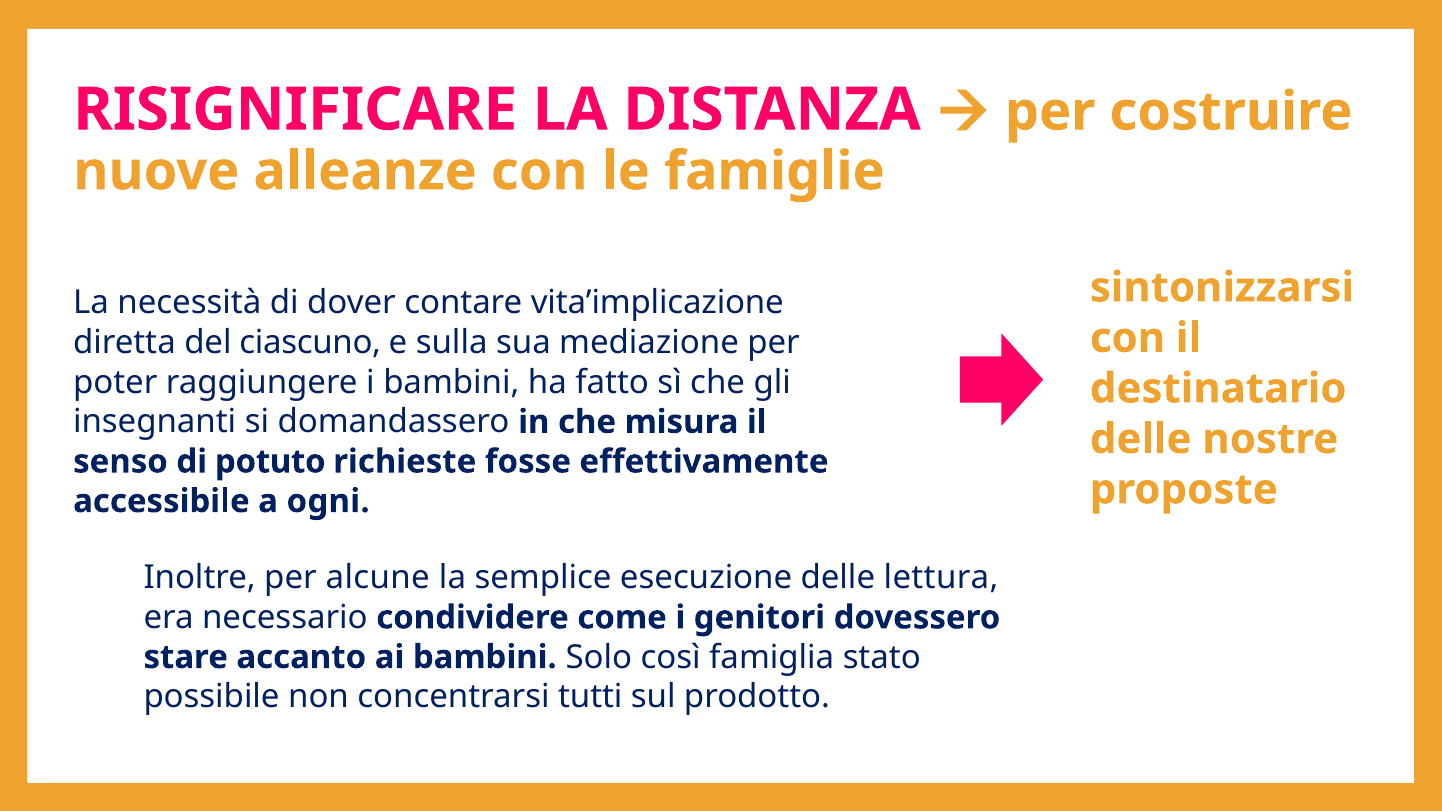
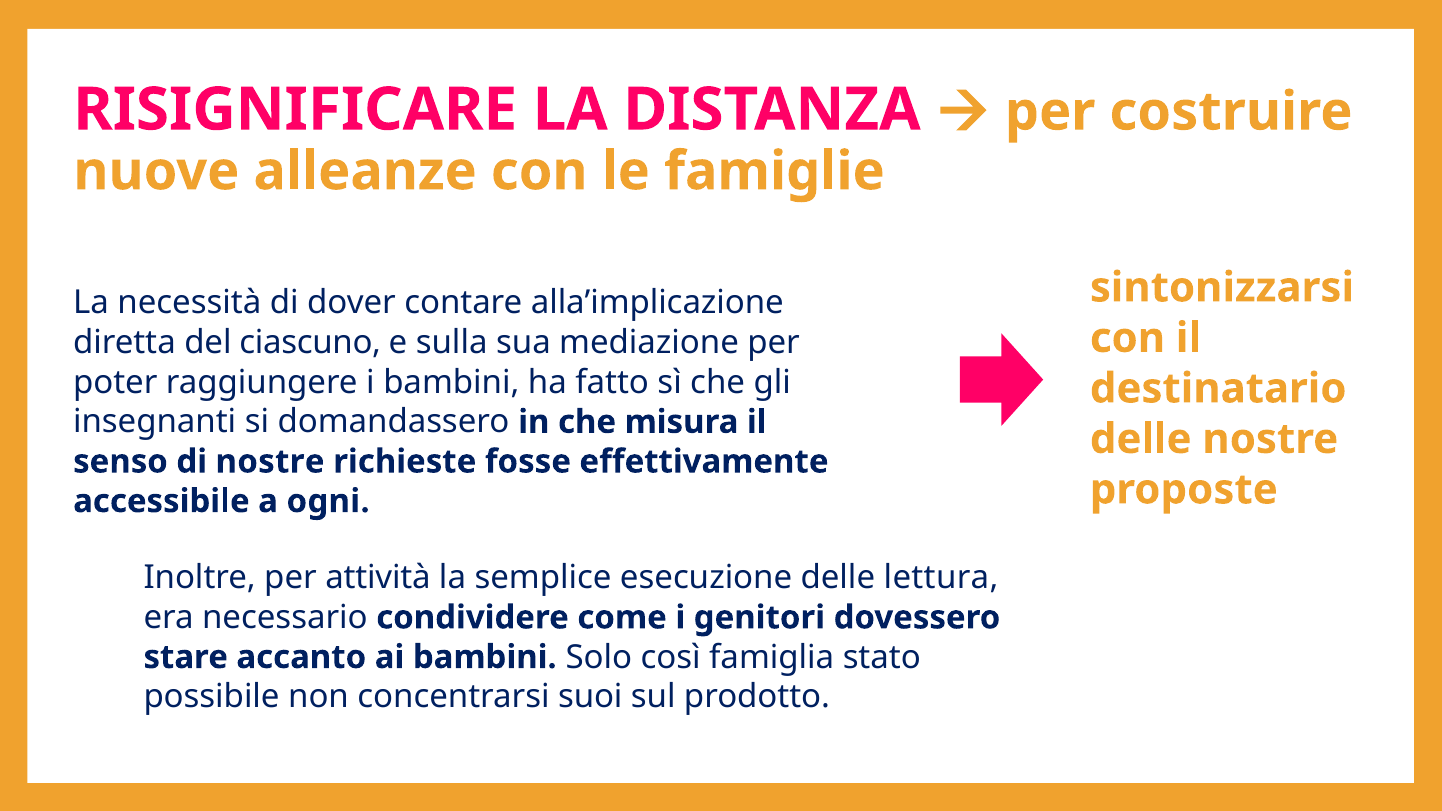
vita’implicazione: vita’implicazione -> alla’implicazione (657, 303)
di potuto: potuto -> nostre (270, 462)
alcune: alcune -> attività (378, 578)
tutti: tutti -> suoi (590, 697)
